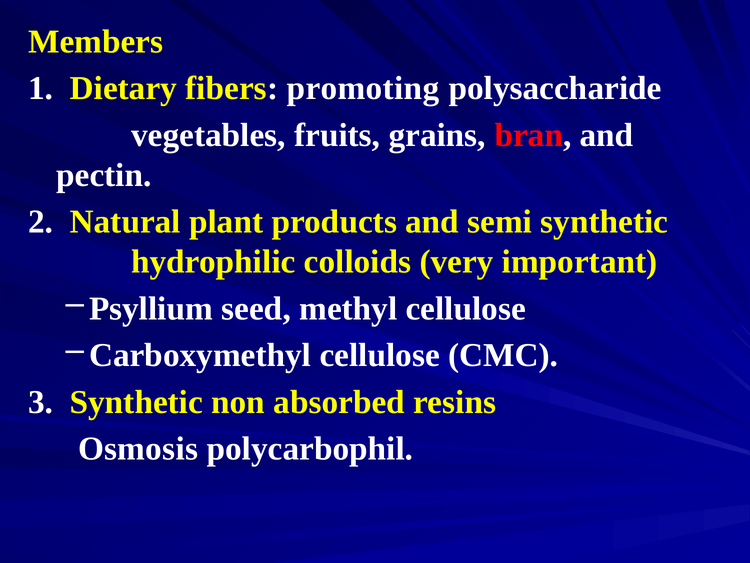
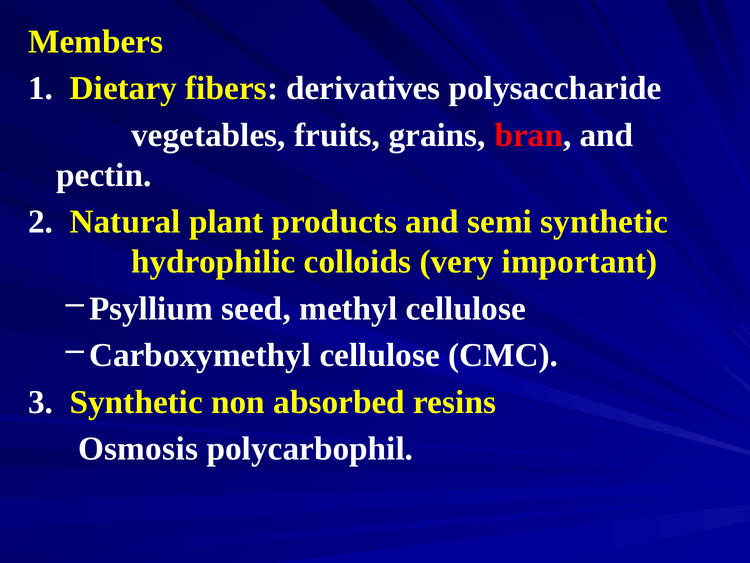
promoting: promoting -> derivatives (363, 88)
